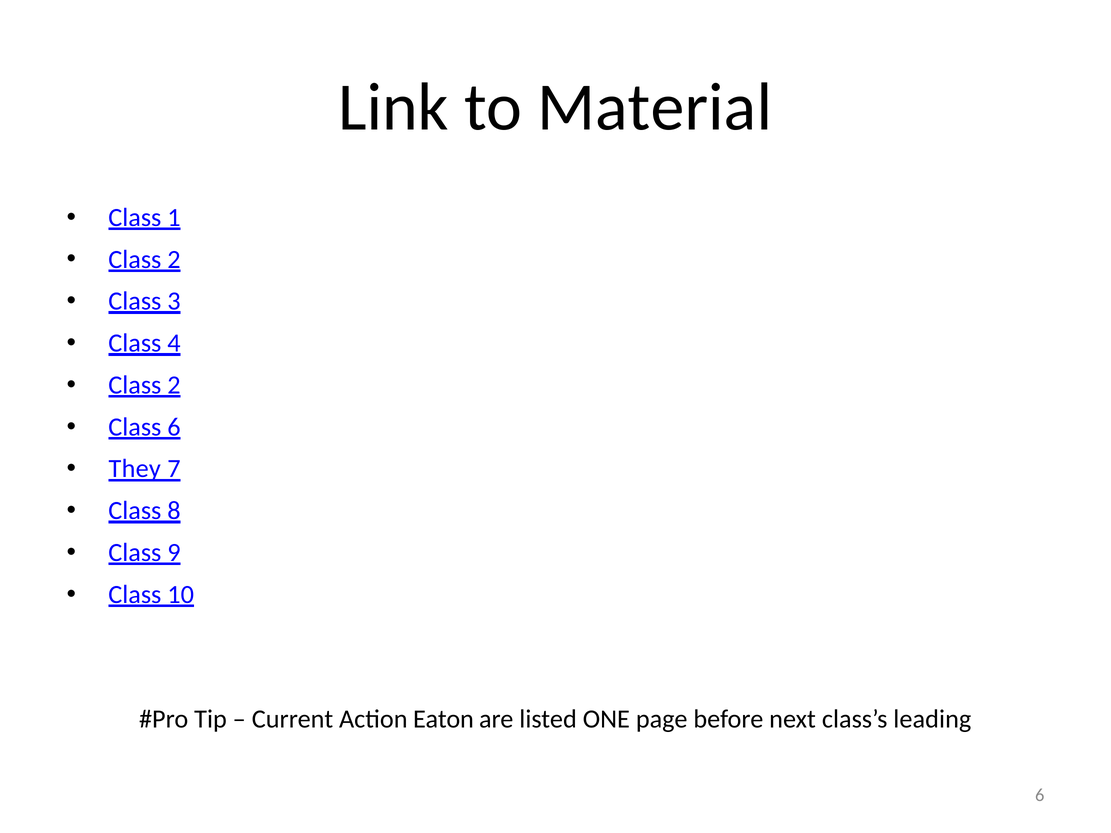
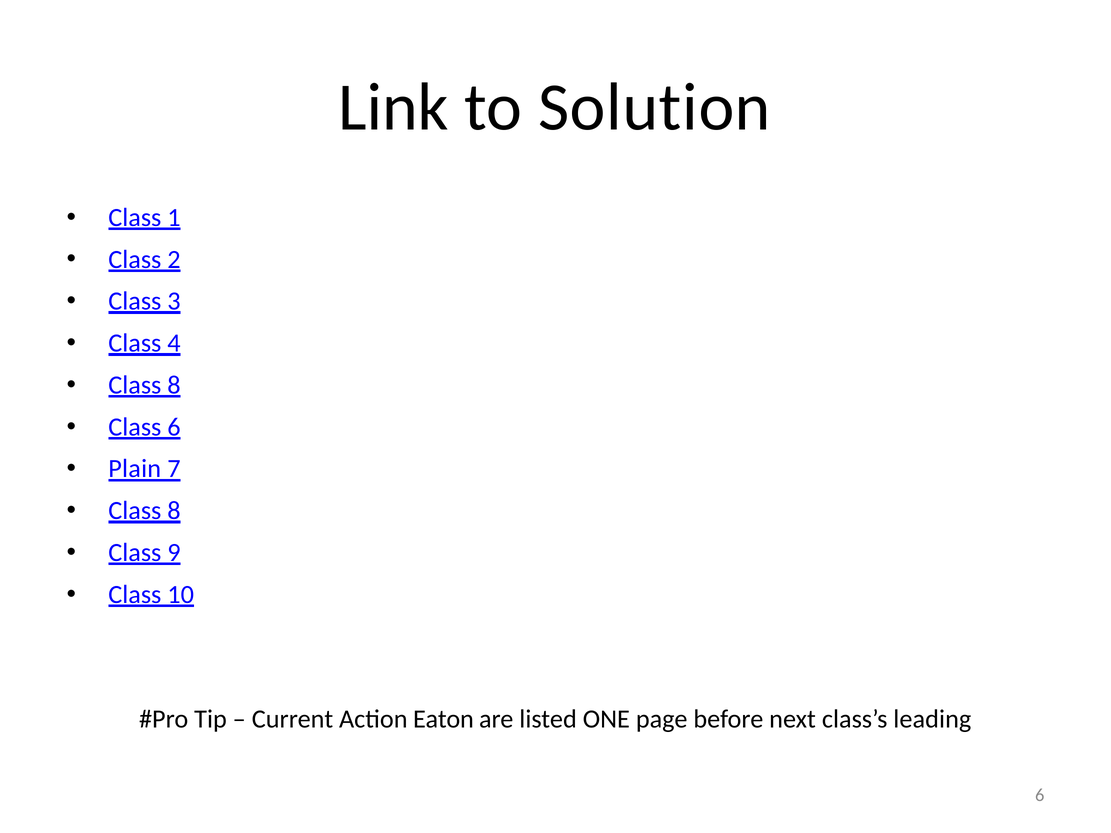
Material: Material -> Solution (654, 108)
2: 2 -> 8 (174, 385)
They: They -> Plain (135, 469)
